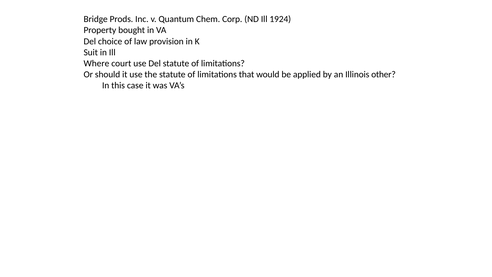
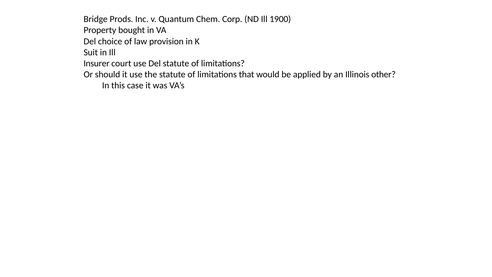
1924: 1924 -> 1900 (280, 19)
Where: Where -> Insurer (97, 63)
